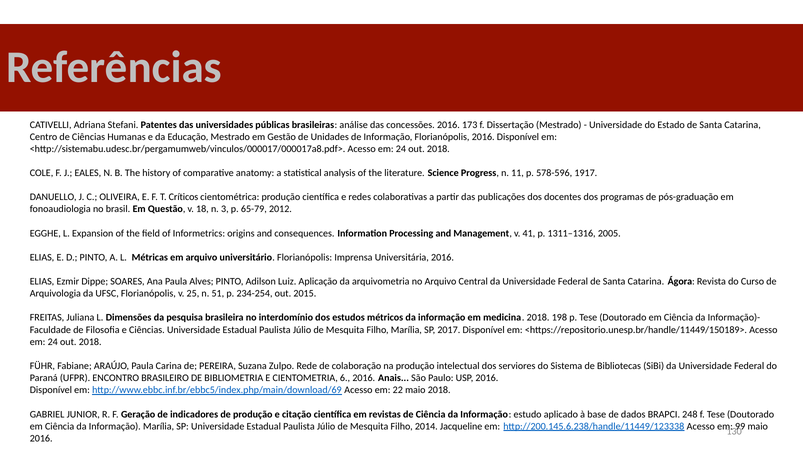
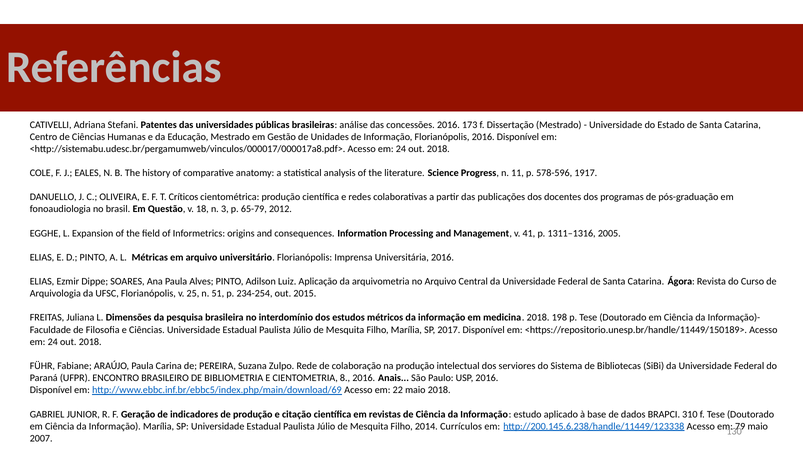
6: 6 -> 8 (345, 378)
248: 248 -> 310 (690, 414)
Jacqueline: Jacqueline -> Currículos (461, 426)
99: 99 -> 79 (740, 426)
2016: 2016 -> 2007 (41, 438)
